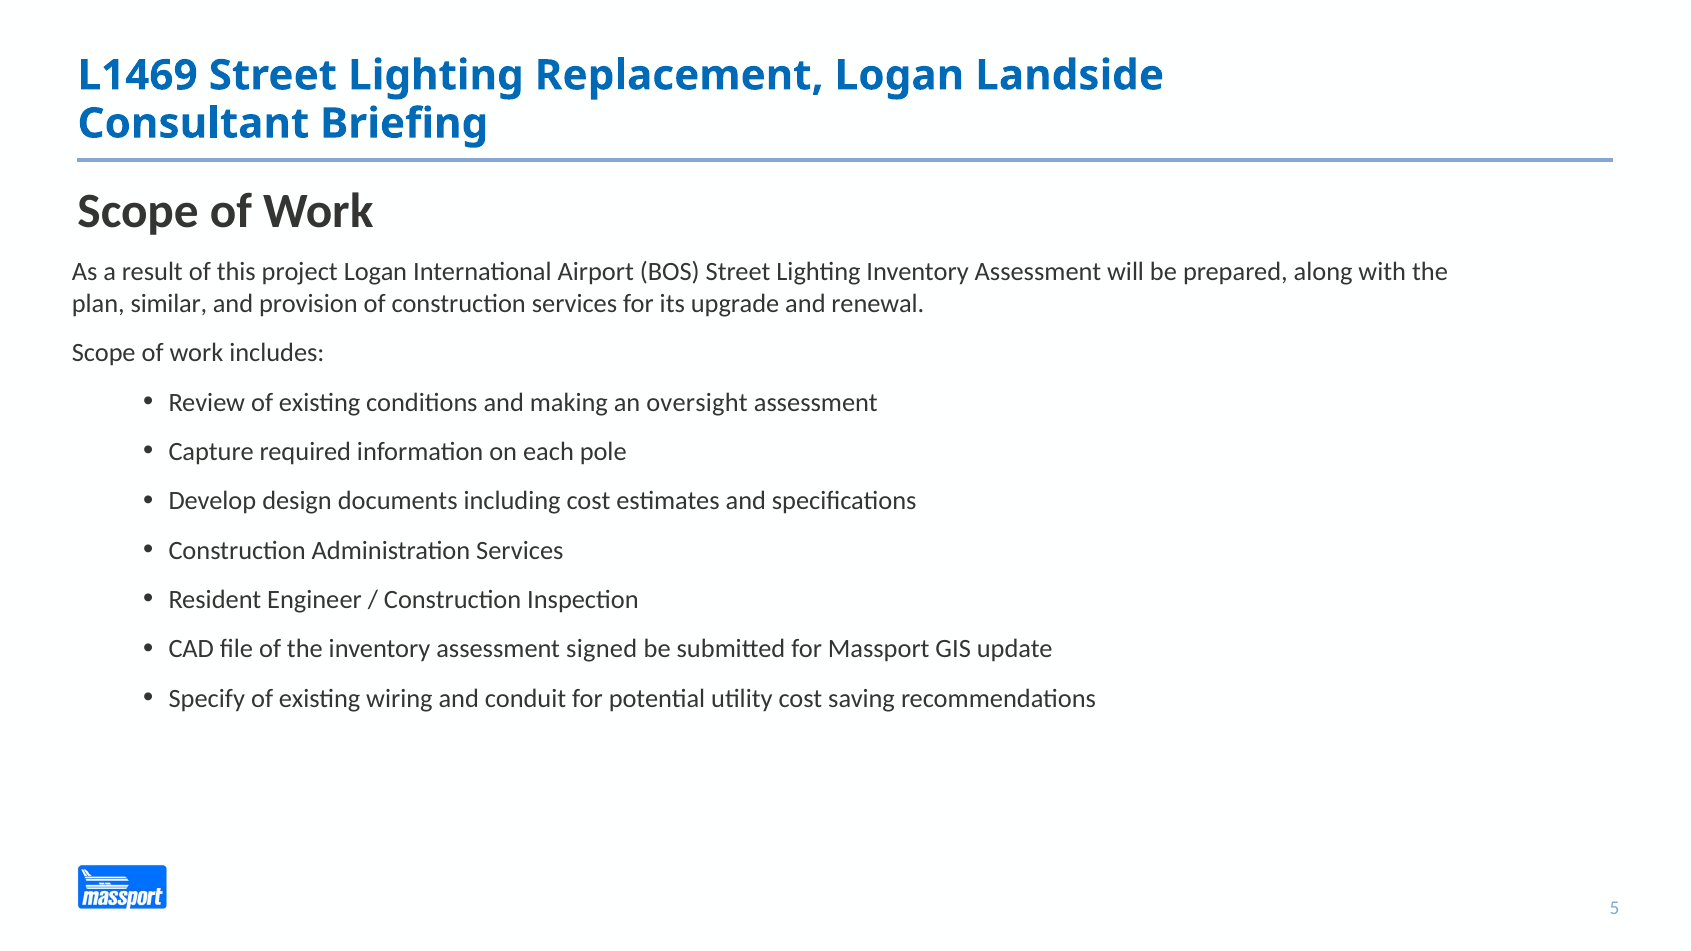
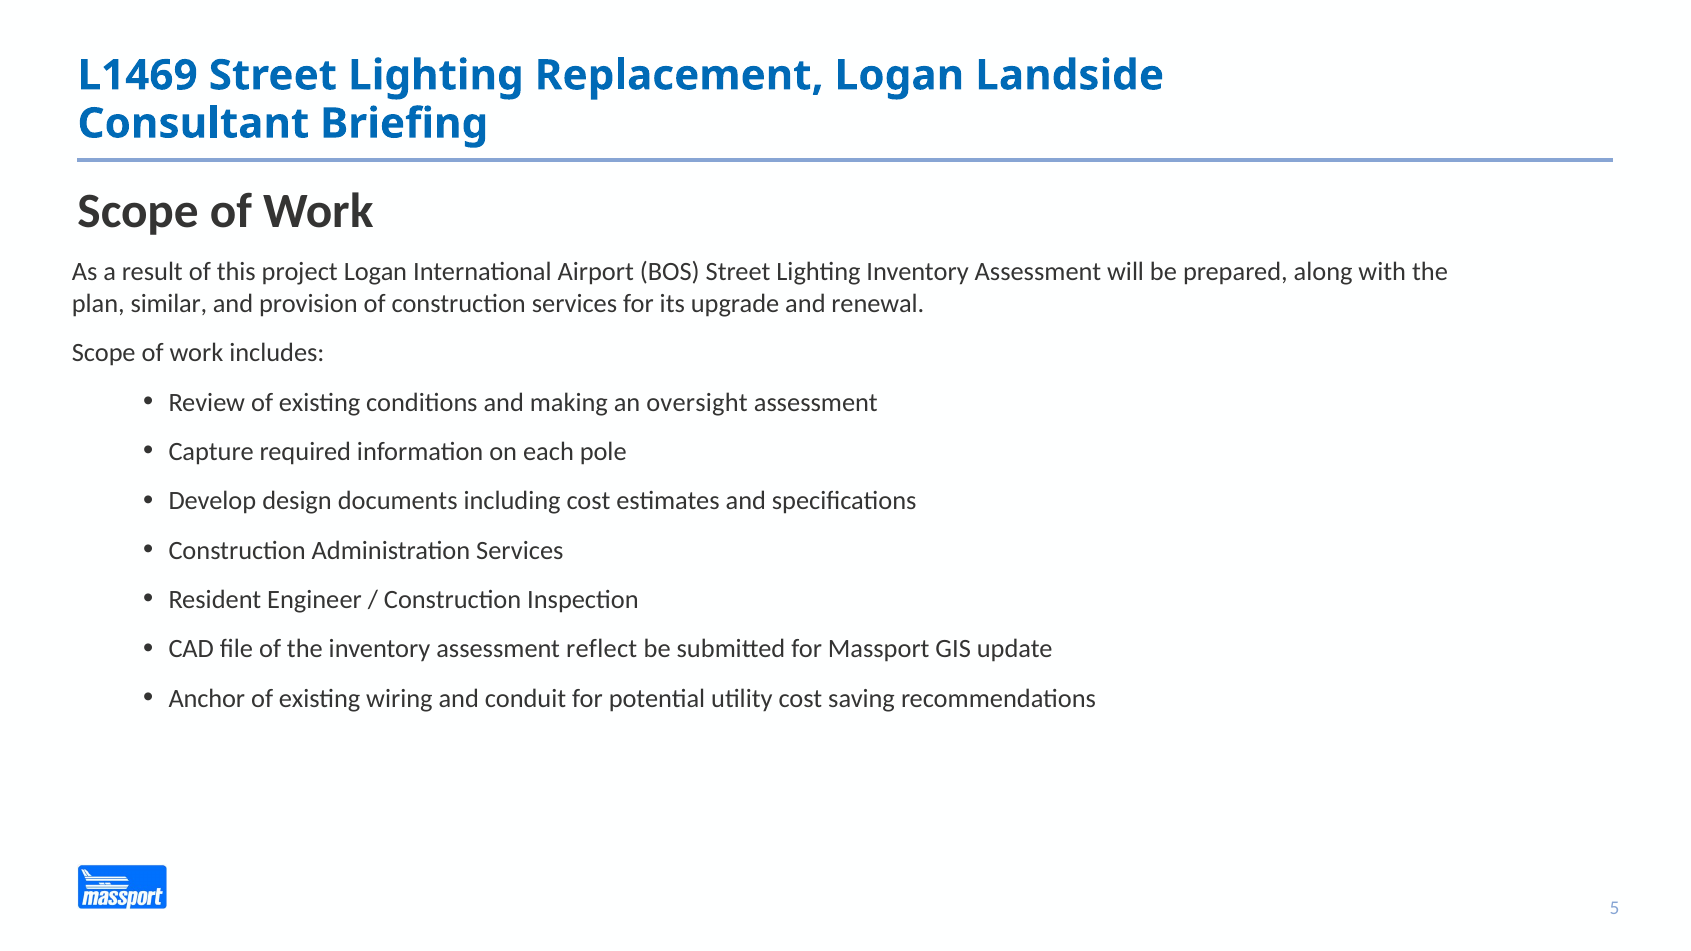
signed: signed -> reflect (602, 649)
Specify: Specify -> Anchor (207, 699)
